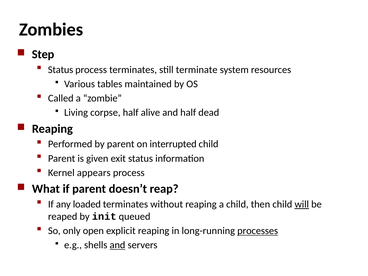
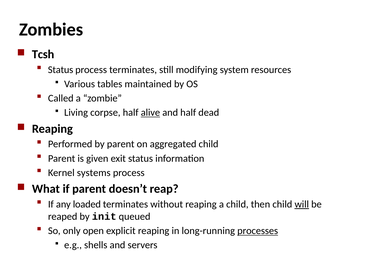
Step: Step -> Tcsh (43, 54)
terminate: terminate -> modifying (197, 70)
alive underline: none -> present (150, 113)
interrupted: interrupted -> aggregated (173, 144)
appears: appears -> systems (94, 173)
and underline: present -> none (117, 245)
